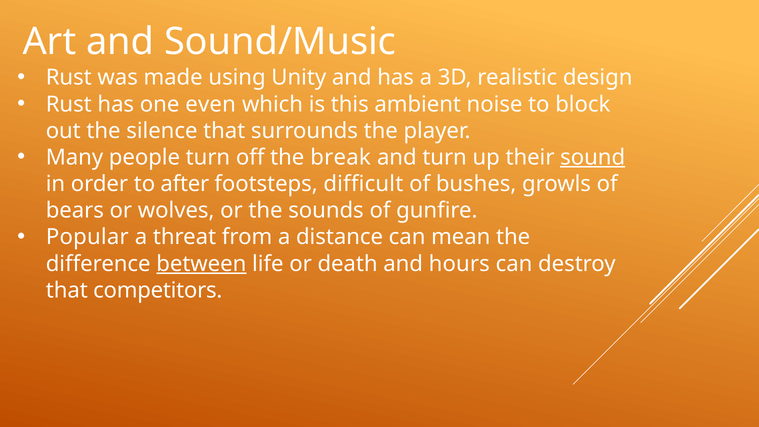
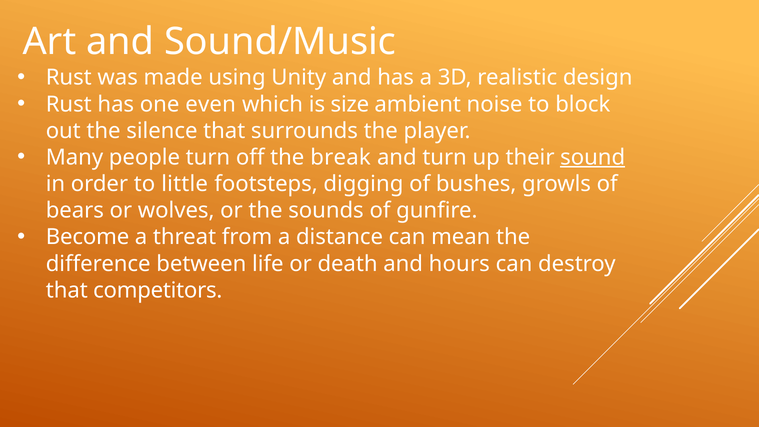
this: this -> size (350, 104)
after: after -> little (185, 184)
difficult: difficult -> digging (363, 184)
Popular: Popular -> Become (88, 237)
between underline: present -> none (201, 264)
